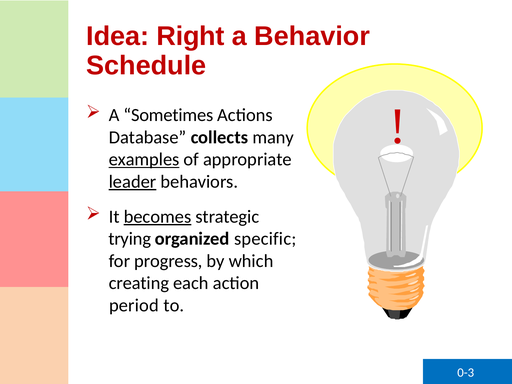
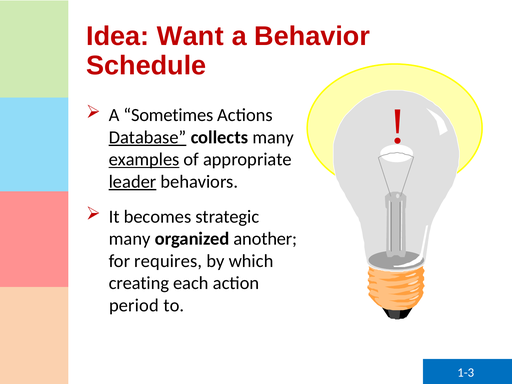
Right: Right -> Want (190, 36)
Database underline: none -> present (148, 137)
becomes underline: present -> none (158, 217)
trying: trying -> many (130, 239)
specific: specific -> another (265, 239)
progress: progress -> requires (168, 261)
0-3: 0-3 -> 1-3 (466, 373)
